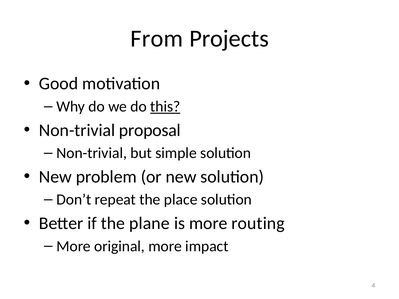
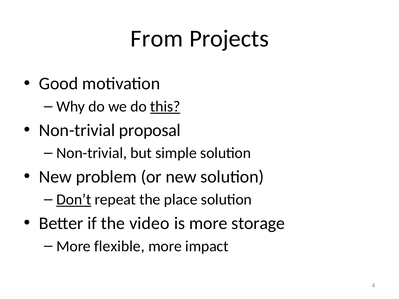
Don’t underline: none -> present (74, 200)
plane: plane -> video (149, 223)
routing: routing -> storage (258, 223)
original: original -> flexible (119, 246)
